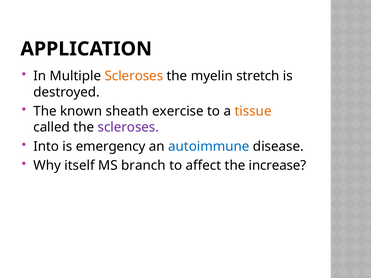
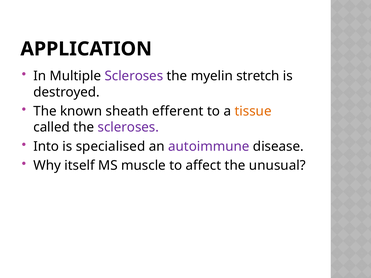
Scleroses colour: orange -> purple (134, 76)
exercise: exercise -> efferent (178, 111)
emergency: emergency -> specialised (111, 147)
autoimmune colour: blue -> purple (209, 147)
branch: branch -> muscle (143, 166)
increase: increase -> unusual (277, 166)
